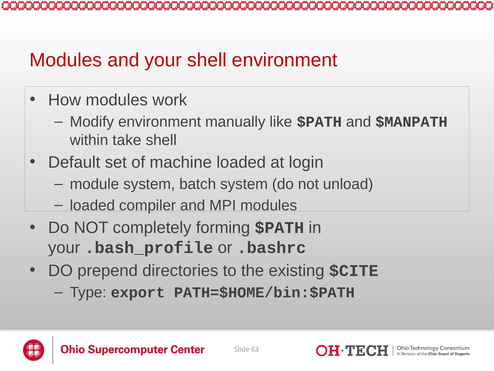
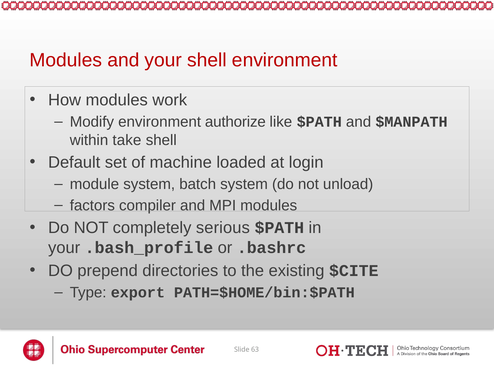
manually: manually -> authorize (235, 122)
loaded: loaded -> factors (92, 205)
forming: forming -> serious (223, 228)
